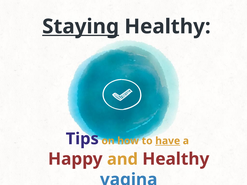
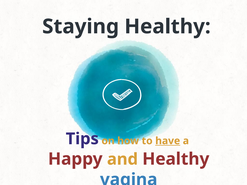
Staying underline: present -> none (81, 27)
